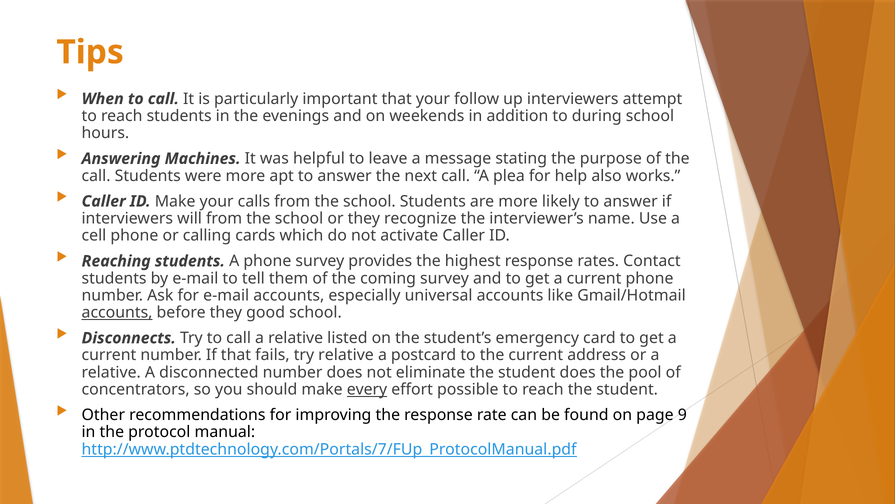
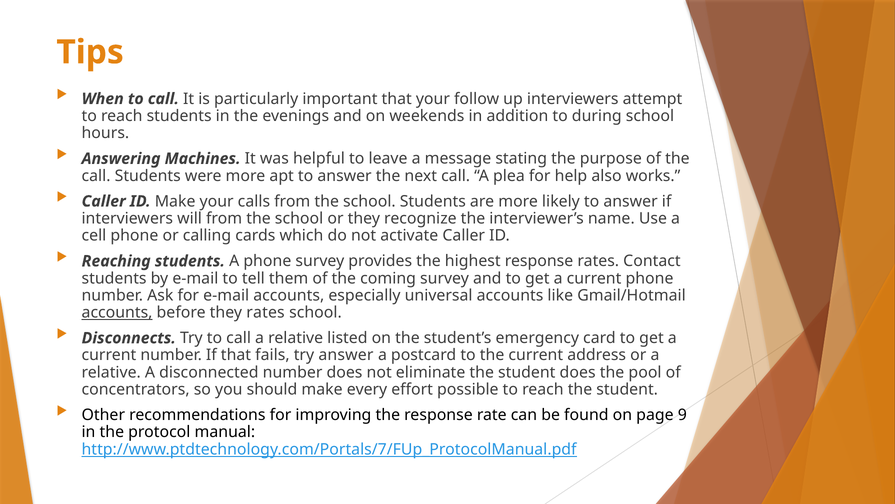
they good: good -> rates (266, 312)
try relative: relative -> answer (346, 355)
every underline: present -> none (367, 389)
